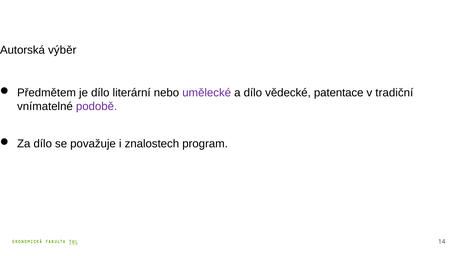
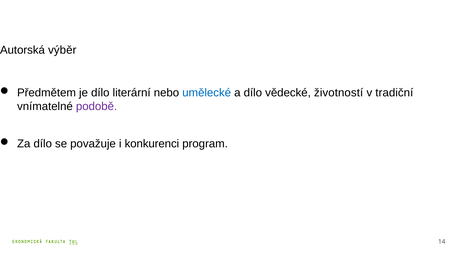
umělecké colour: purple -> blue (207, 93)
patentace: patentace -> životností (339, 93)
znalostech: znalostech -> konkurenci (152, 144)
